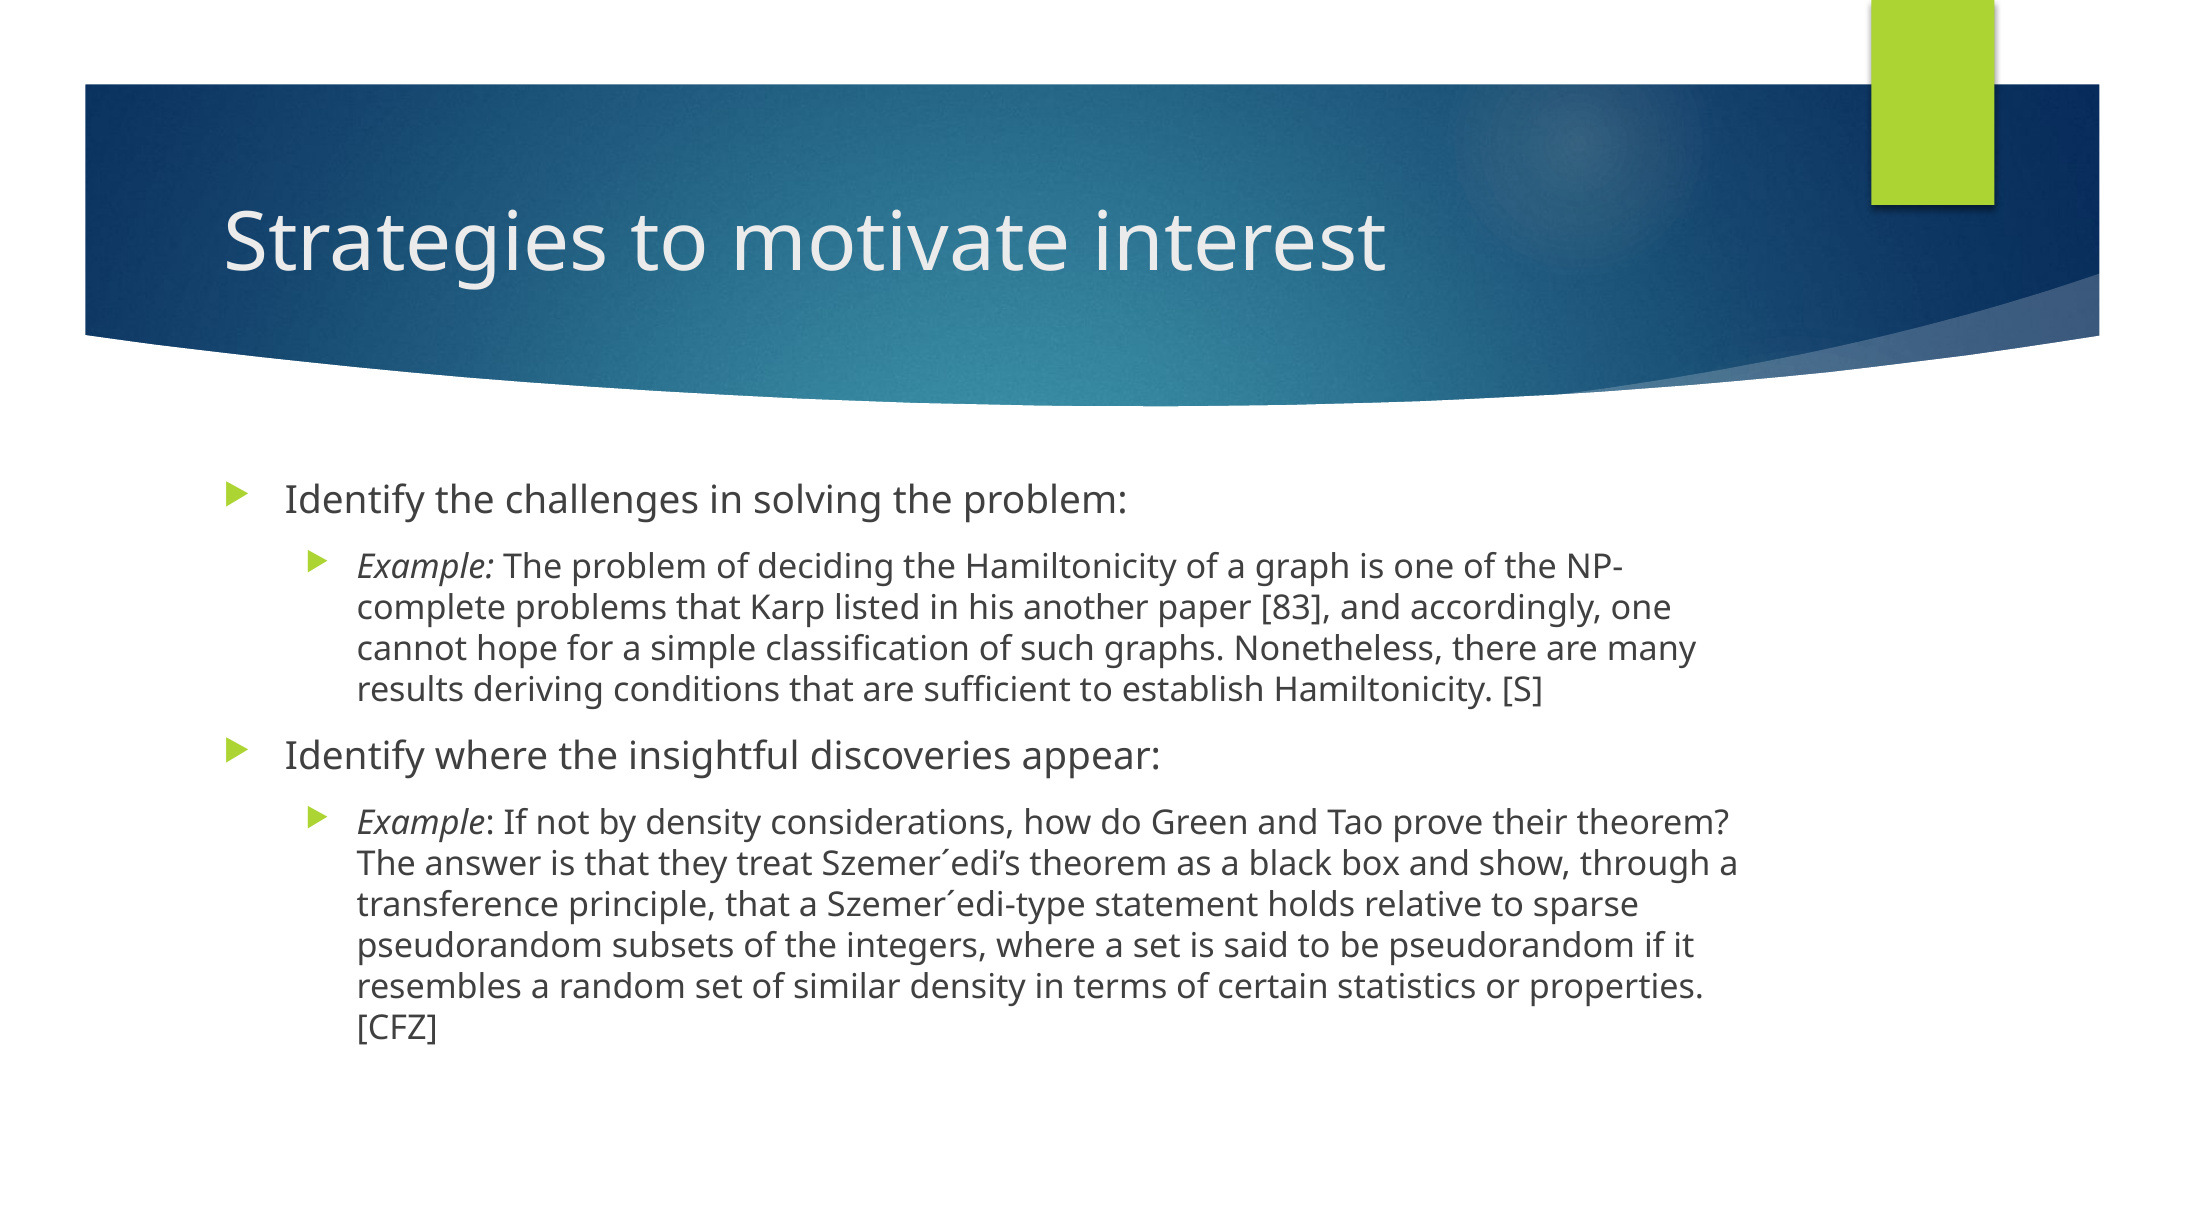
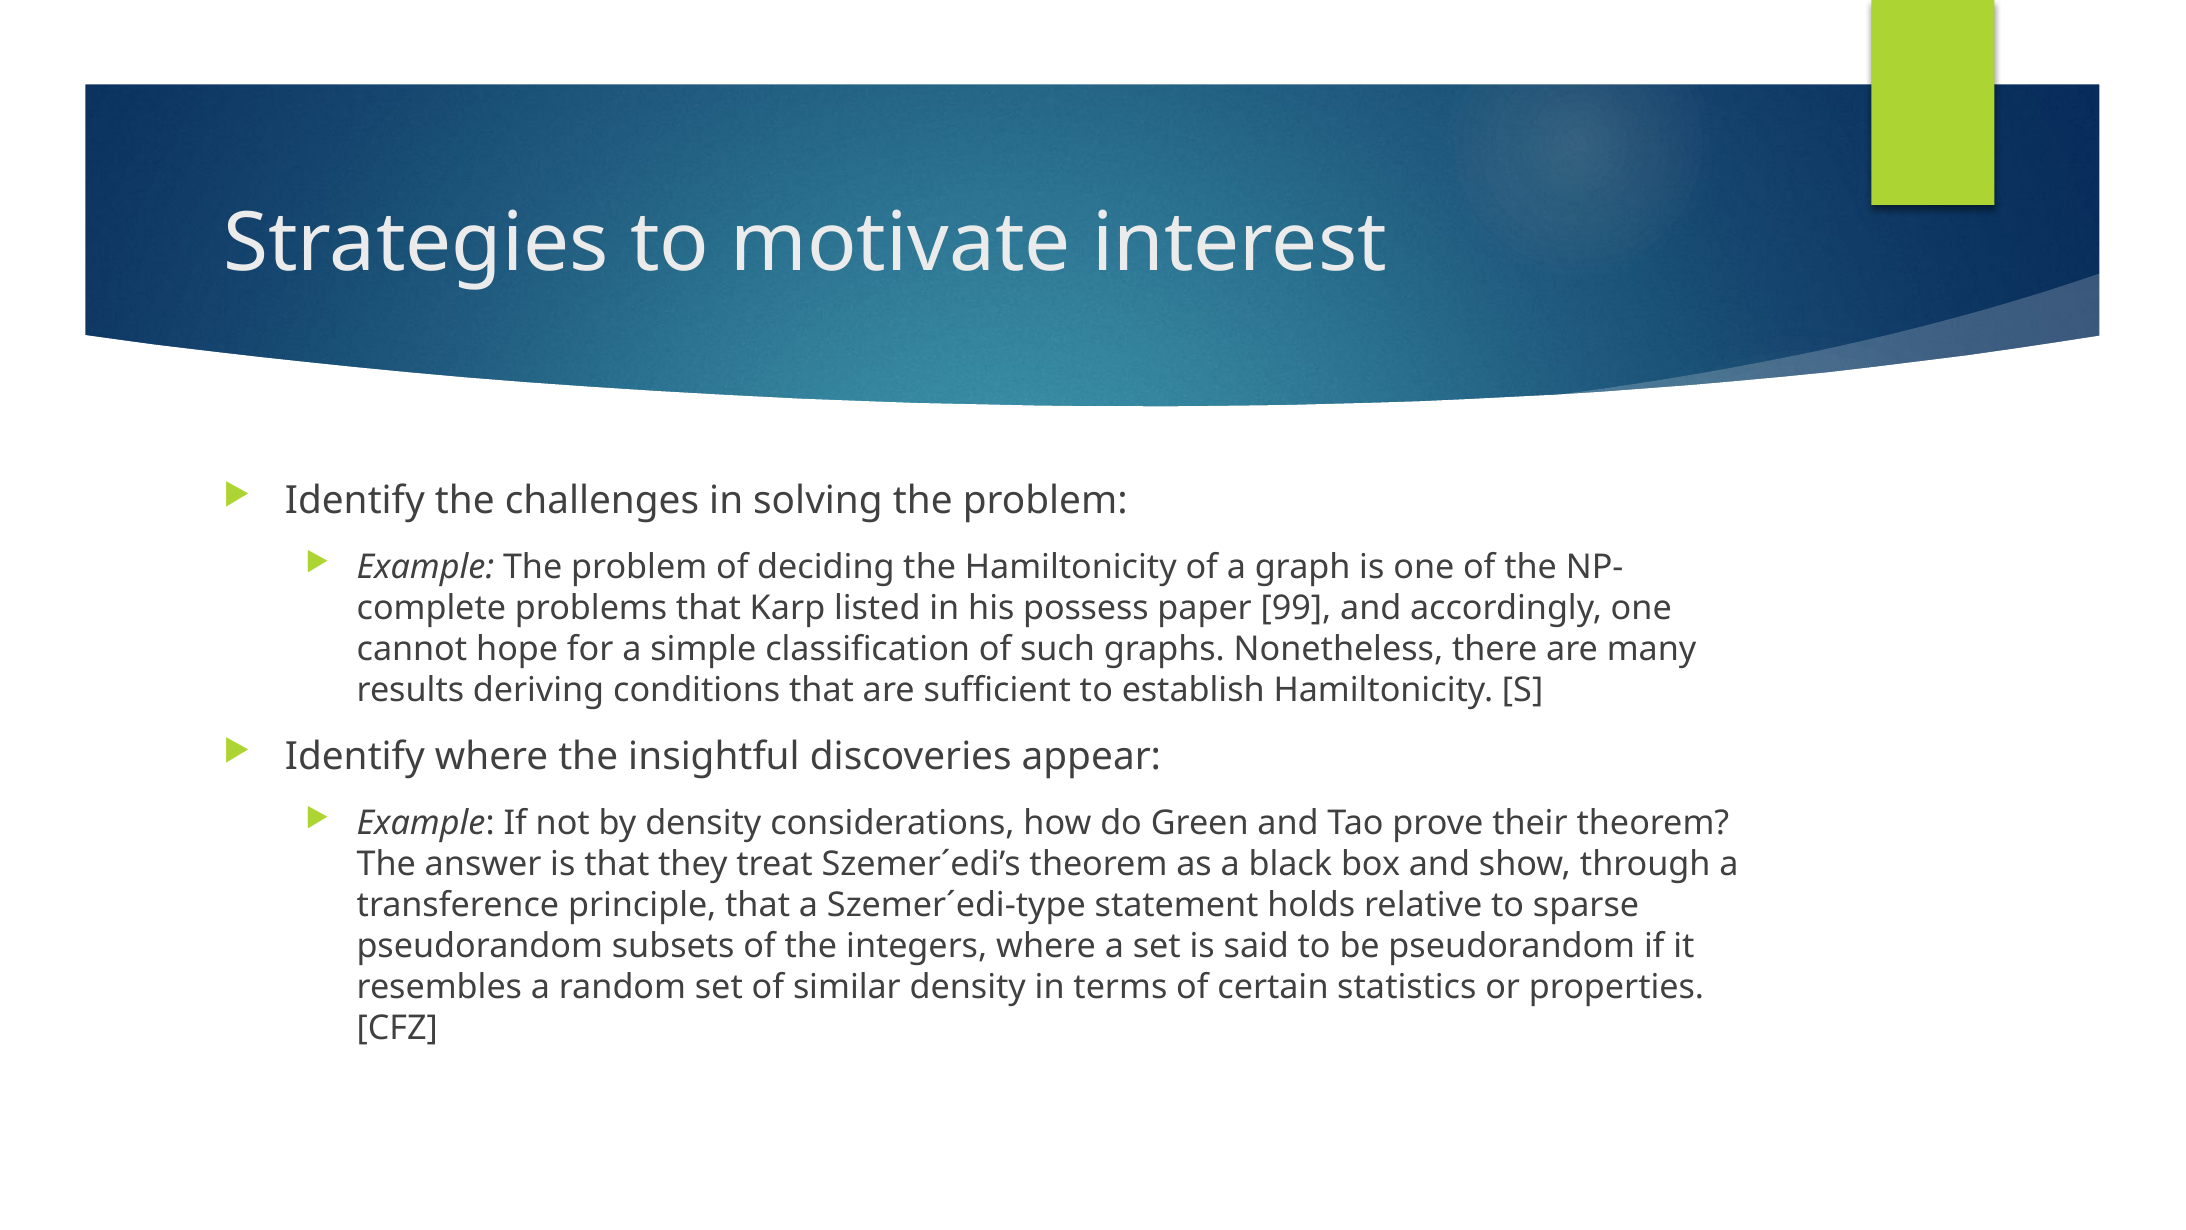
another: another -> possess (1086, 608)
83: 83 -> 99 (1296, 608)
